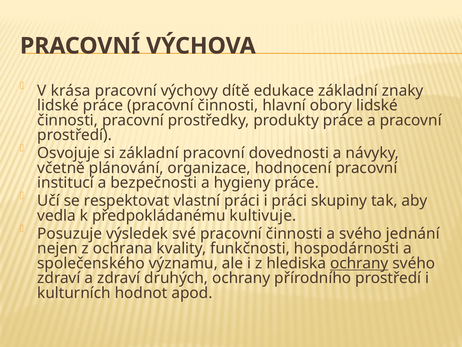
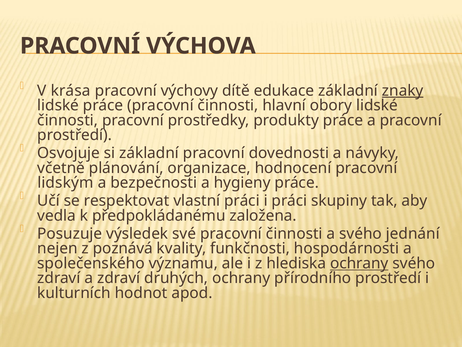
znaky underline: none -> present (403, 90)
institucí: institucí -> lidským (65, 182)
kultivuje: kultivuje -> založena (263, 215)
ochrana: ochrana -> poznává (123, 248)
